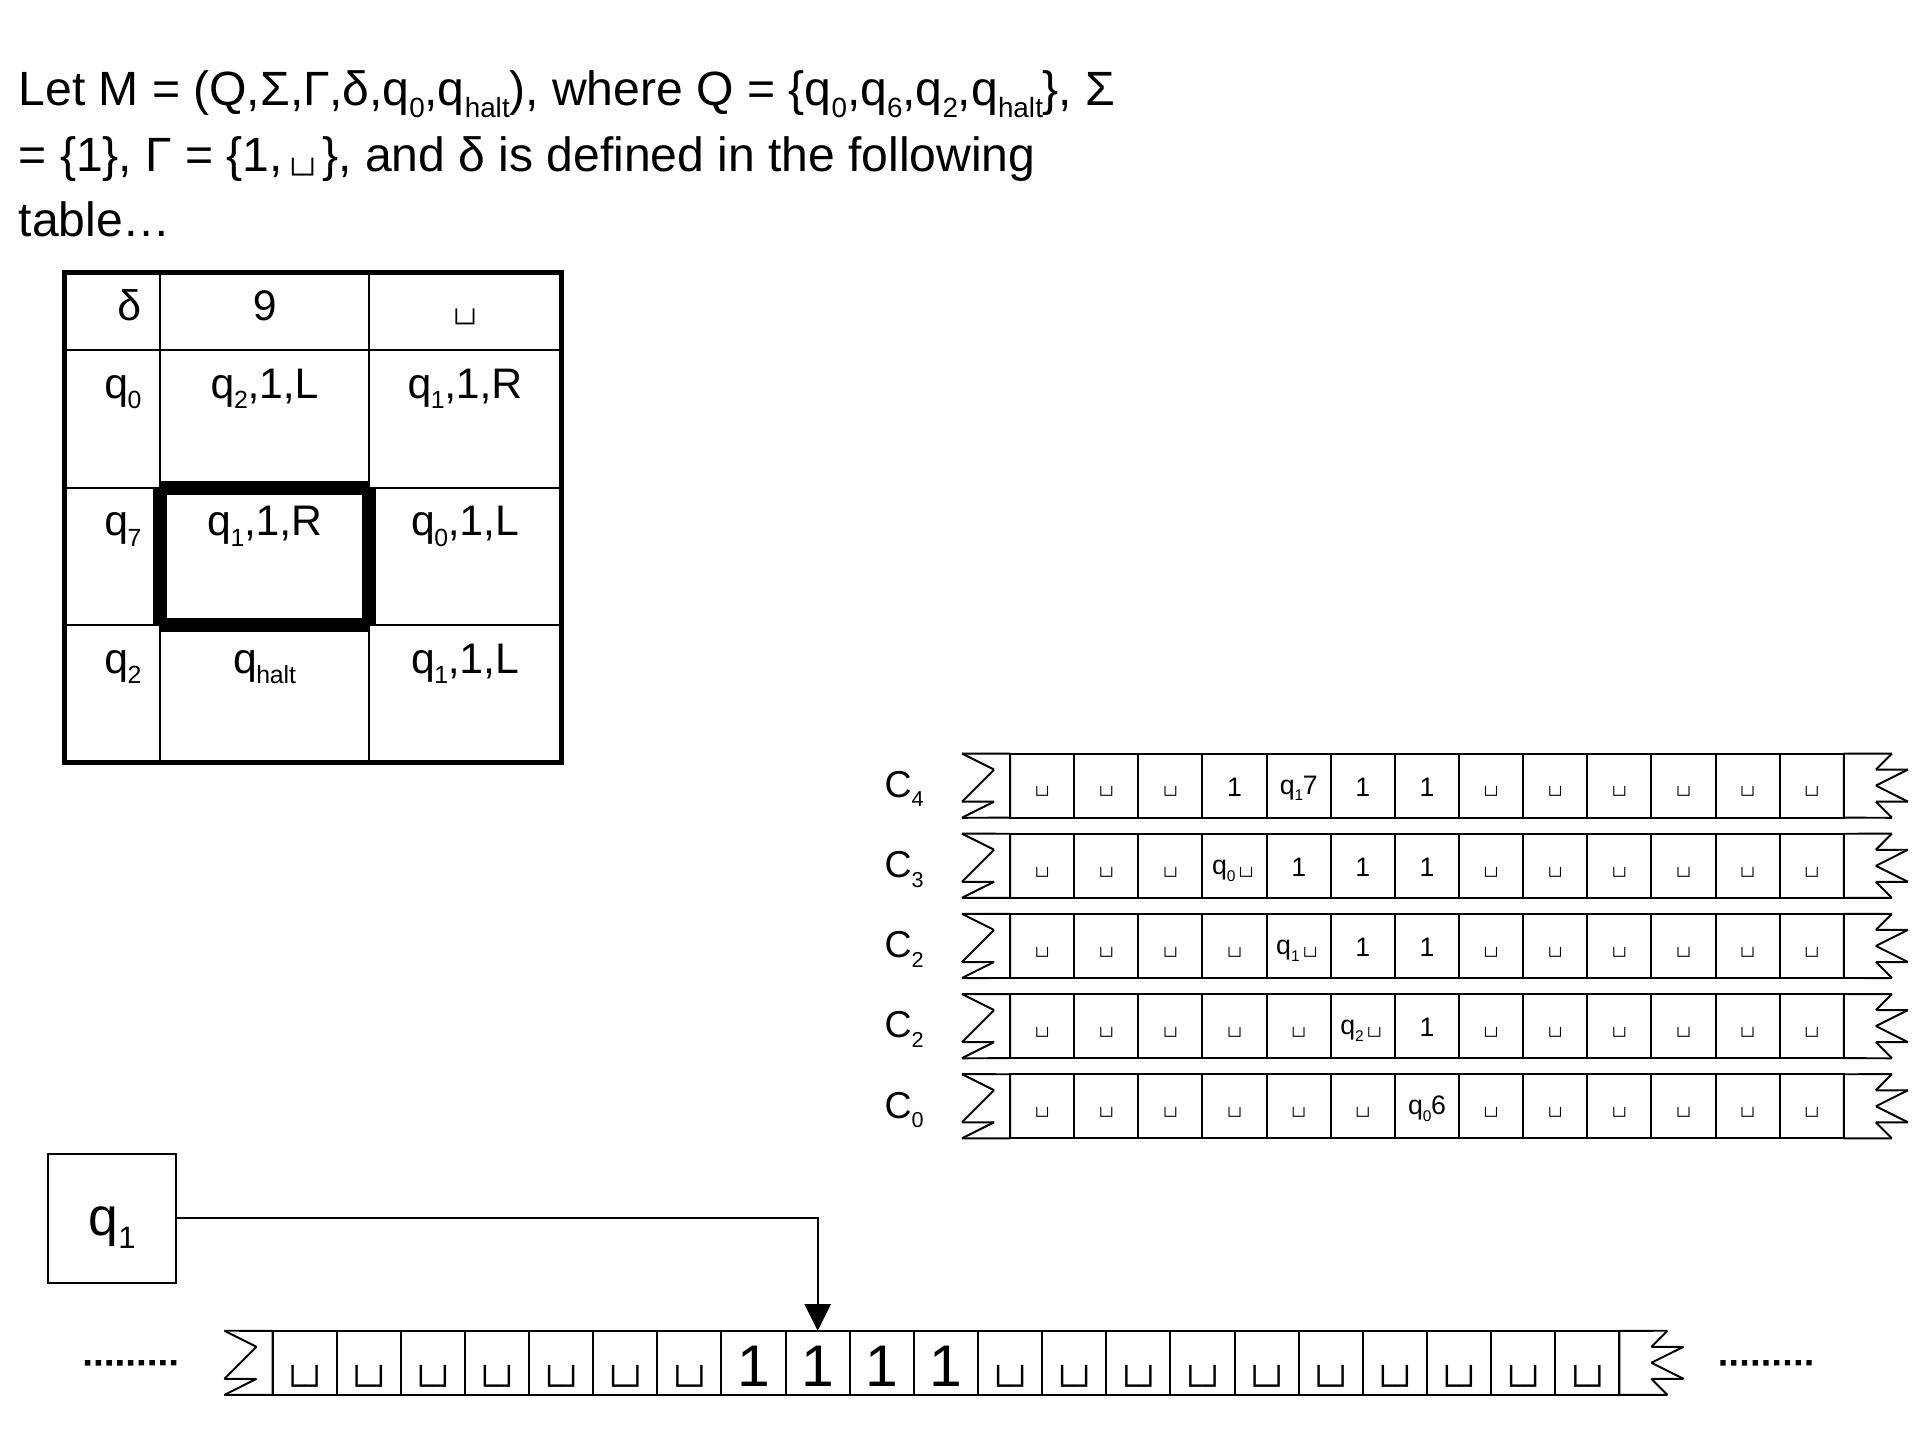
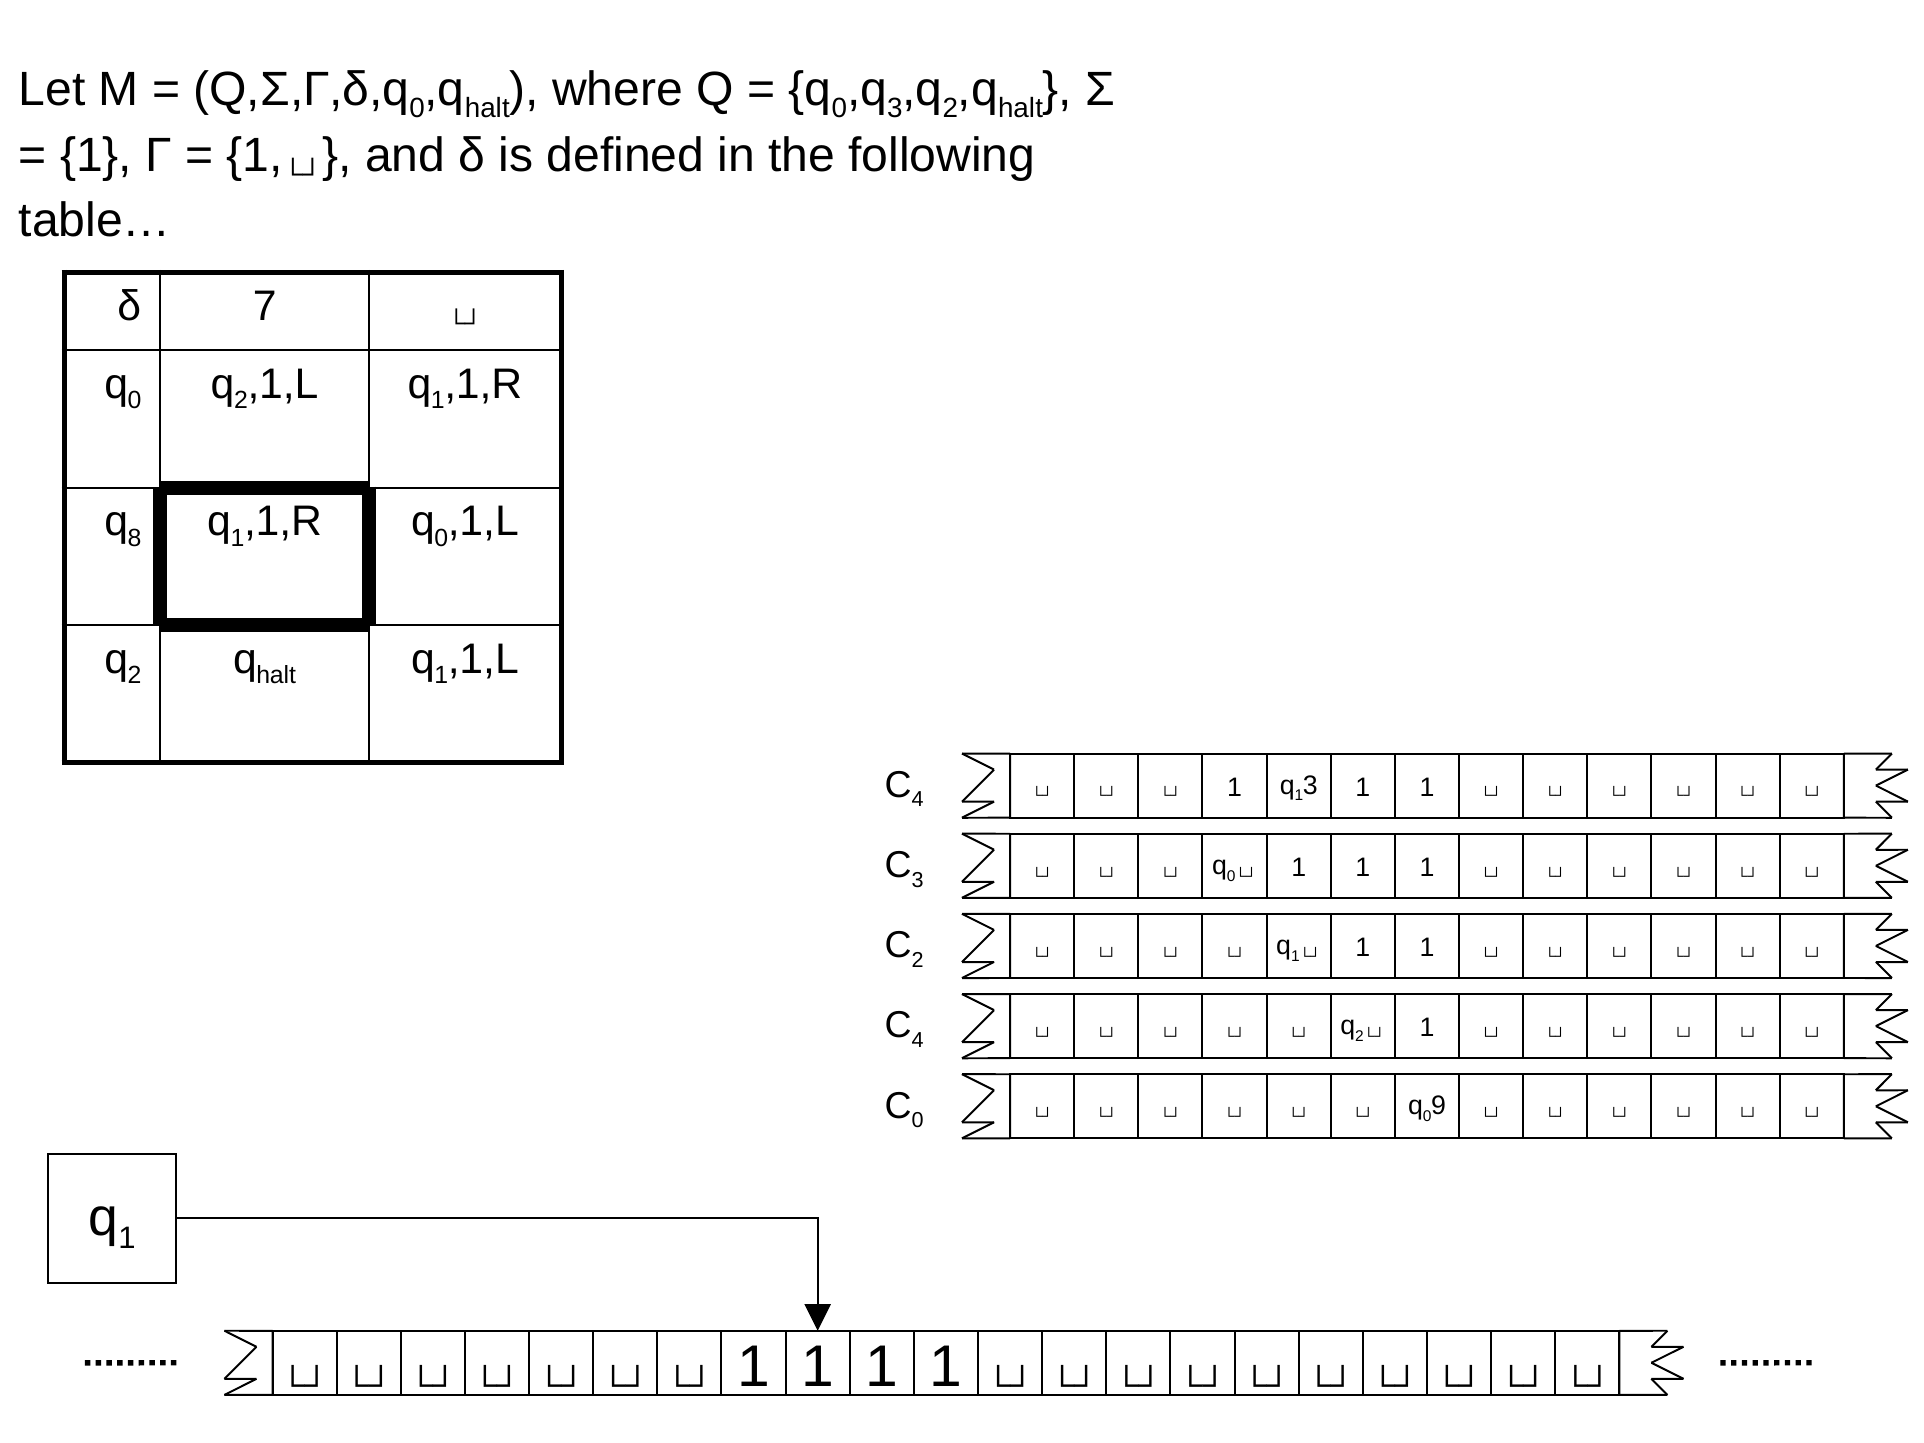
6: 6 -> 3 (895, 108)
9: 9 -> 7 (265, 307)
q 7: 7 -> 8 (135, 538)
1 7: 7 -> 3 (1310, 785)
2: 2 -> 4 (918, 1040)
6: 6 -> 9 (1439, 1106)
